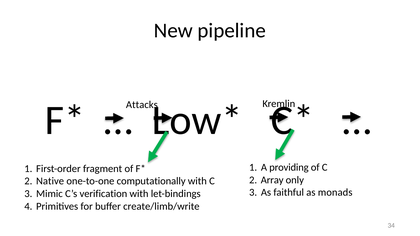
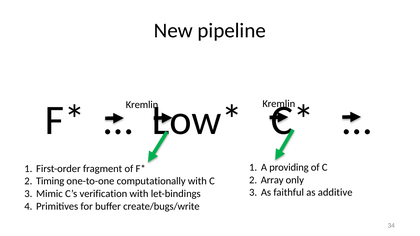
Attacks: Attacks -> Kremlin (142, 105)
Native: Native -> Timing (50, 181)
monads: monads -> additive (335, 193)
create/limb/write: create/limb/write -> create/bugs/write (161, 207)
